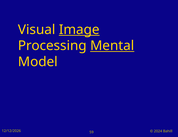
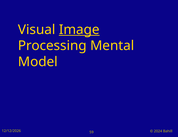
Mental underline: present -> none (112, 46)
